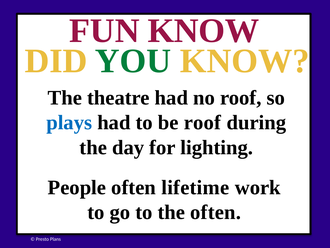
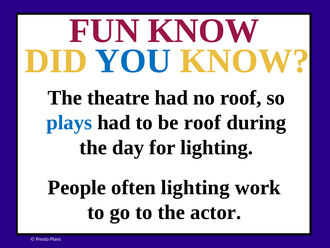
YOU colour: green -> blue (133, 61)
often lifetime: lifetime -> lighting (195, 187)
the often: often -> actor (216, 212)
